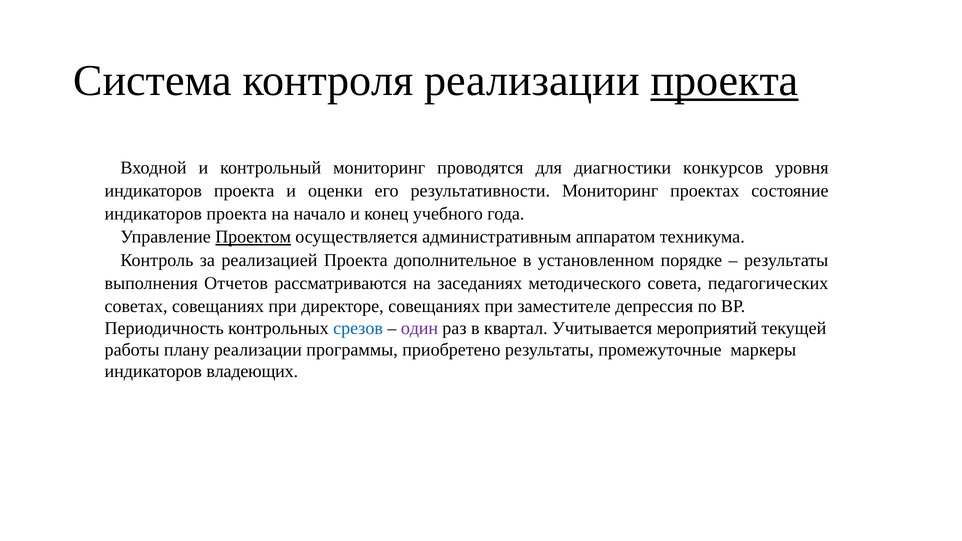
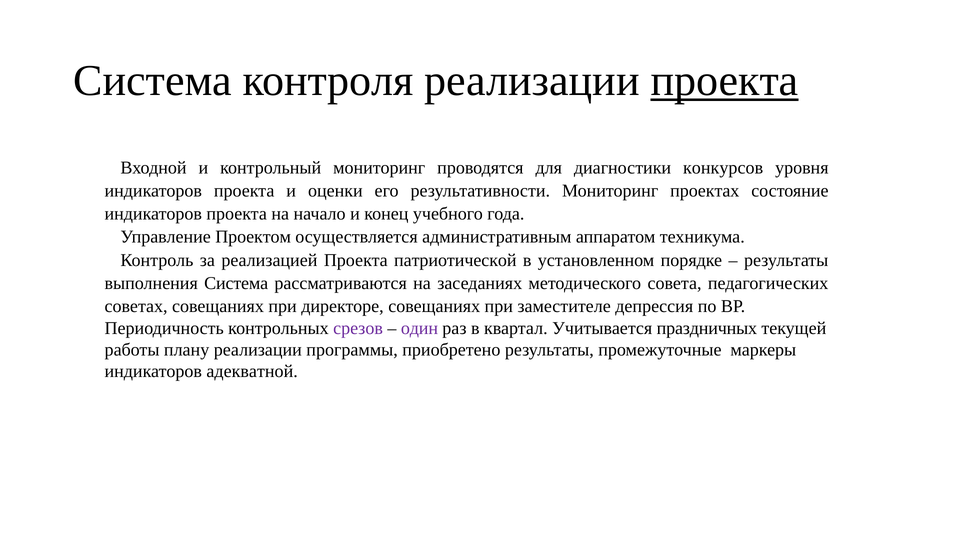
Проектом underline: present -> none (253, 237)
дополнительное: дополнительное -> патриотической (455, 260)
выполнения Отчетов: Отчетов -> Система (236, 283)
срезов colour: blue -> purple (358, 328)
мероприятий: мероприятий -> праздничных (707, 328)
владеющих: владеющих -> адекватной (252, 371)
